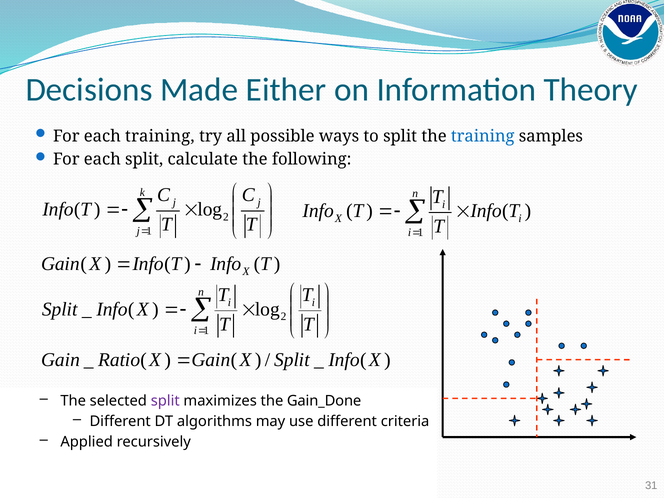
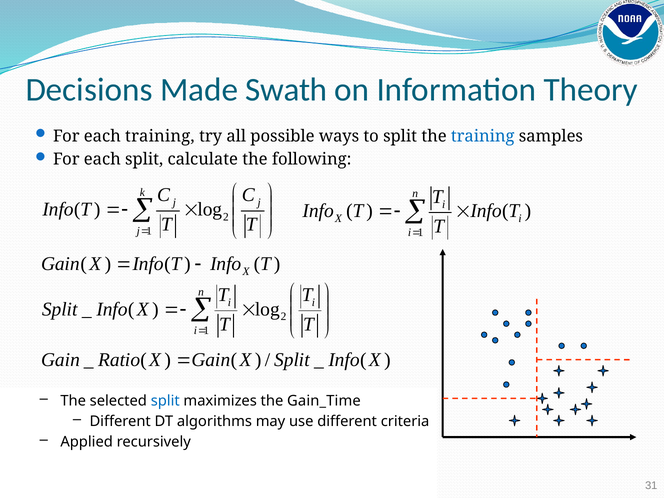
Either: Either -> Swath (286, 90)
split colour: purple -> blue (165, 401)
Gain_Done: Gain_Done -> Gain_Time (324, 401)
